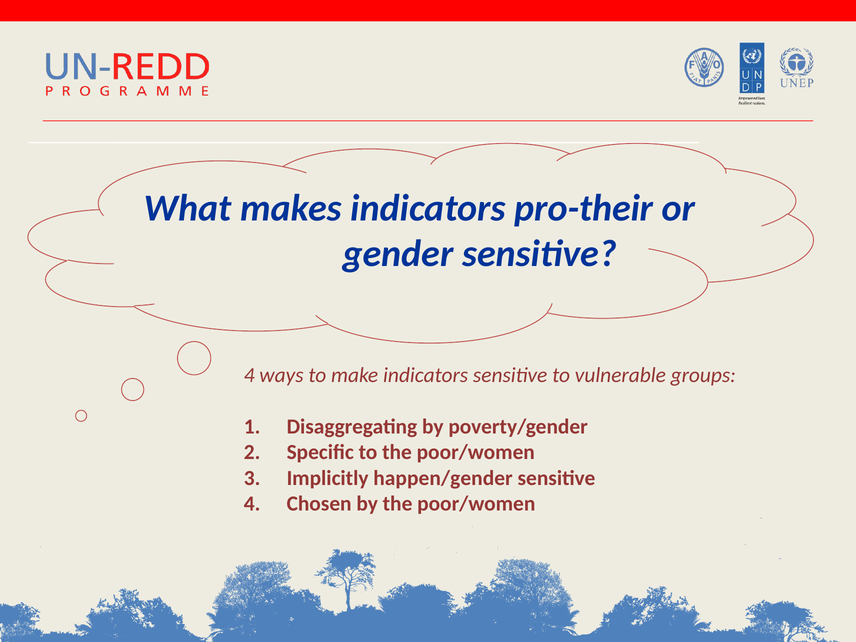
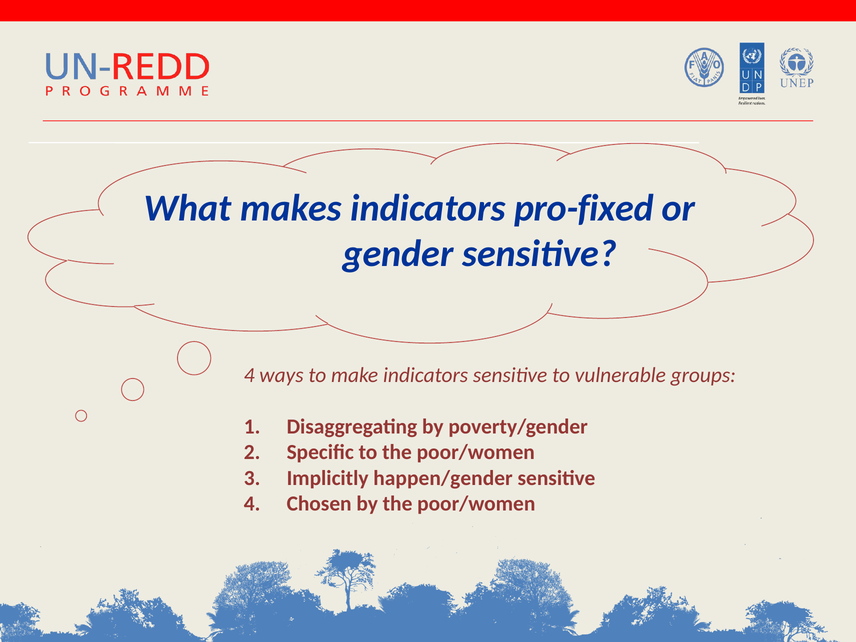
pro-their: pro-their -> pro-fixed (584, 208)
